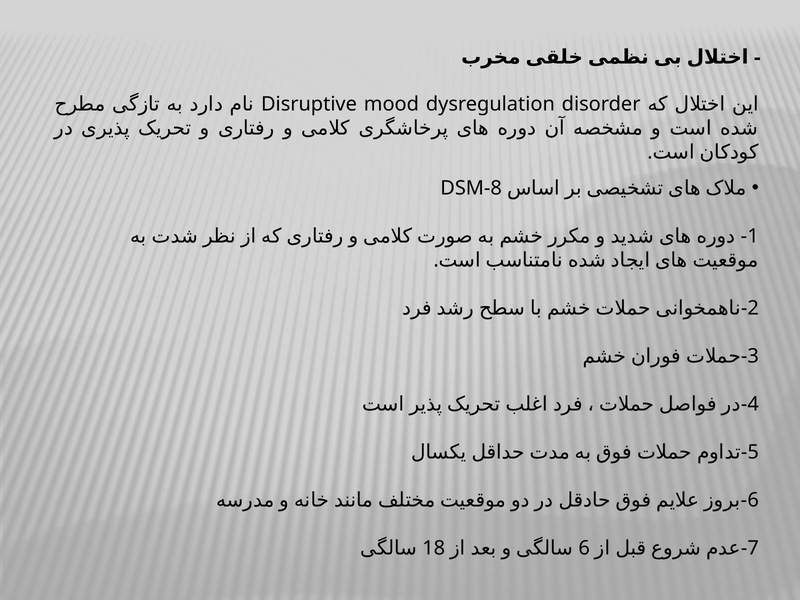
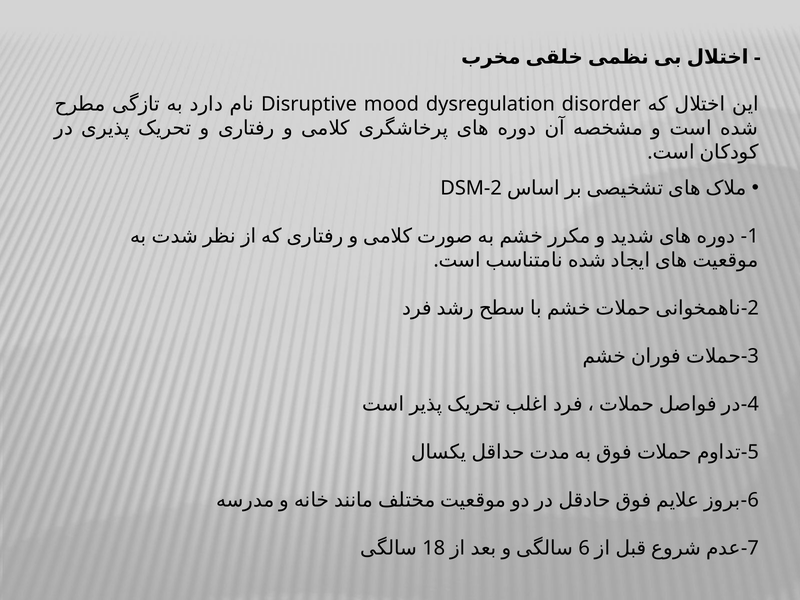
DSM-8: DSM-8 -> DSM-2 (471, 188)
